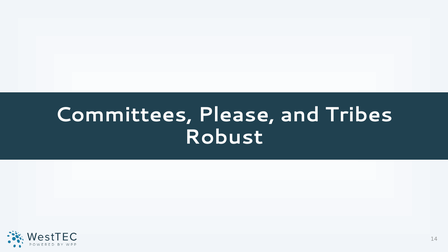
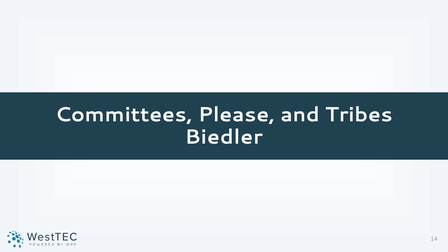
Robust: Robust -> Biedler (224, 137)
